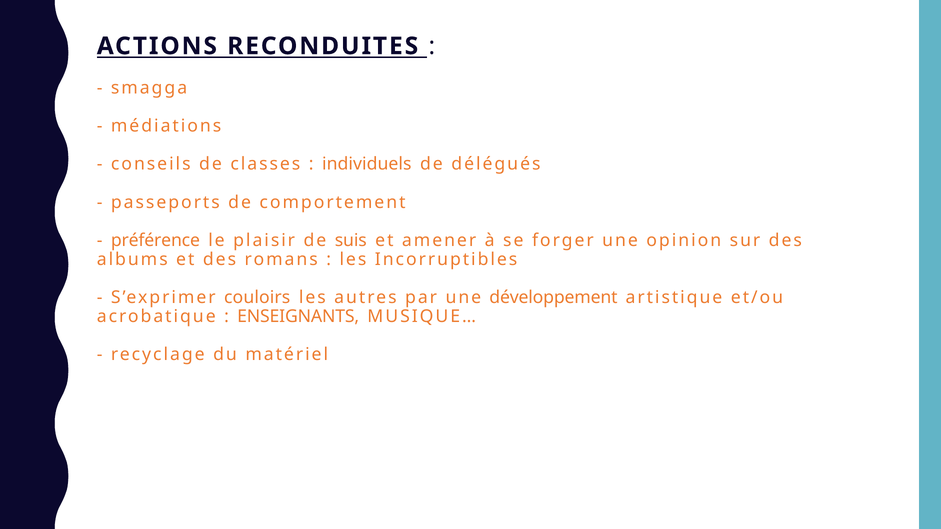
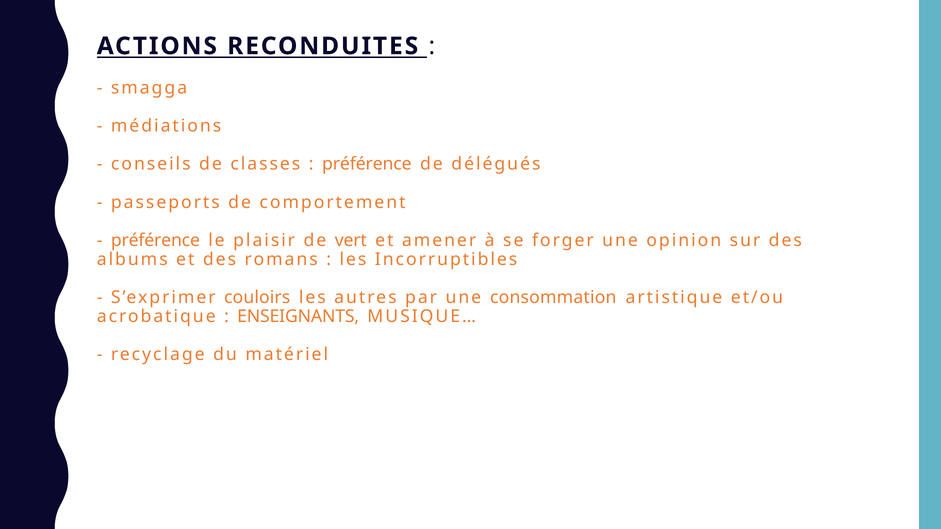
individuels: individuels -> préférence (367, 164)
suis: suis -> vert (351, 240)
développement: développement -> consommation (553, 298)
